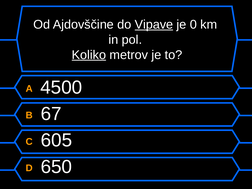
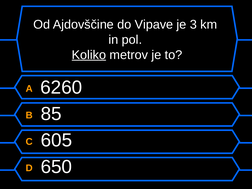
Vipave underline: present -> none (154, 25)
0: 0 -> 3 (193, 25)
4500: 4500 -> 6260 (61, 87)
67: 67 -> 85 (51, 114)
